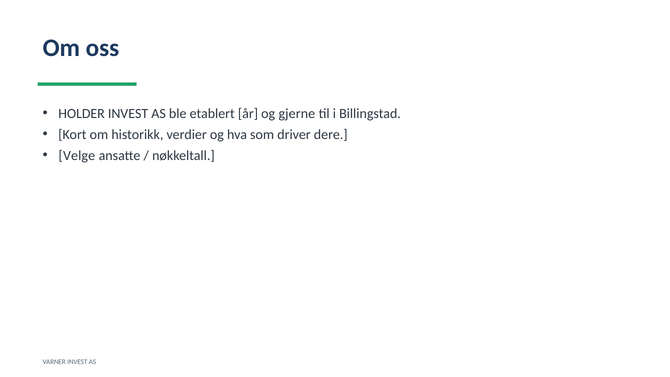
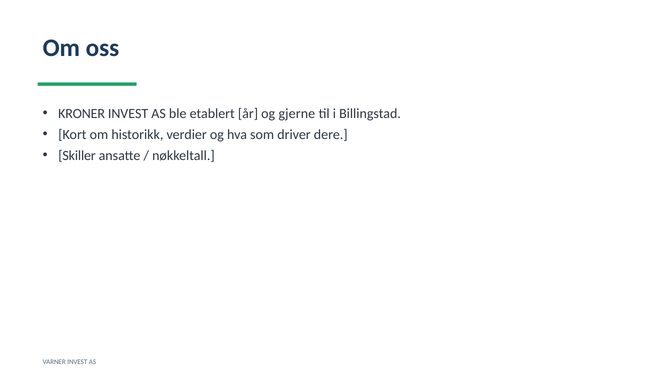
HOLDER: HOLDER -> KRONER (82, 113)
Velge: Velge -> Skiller (77, 155)
